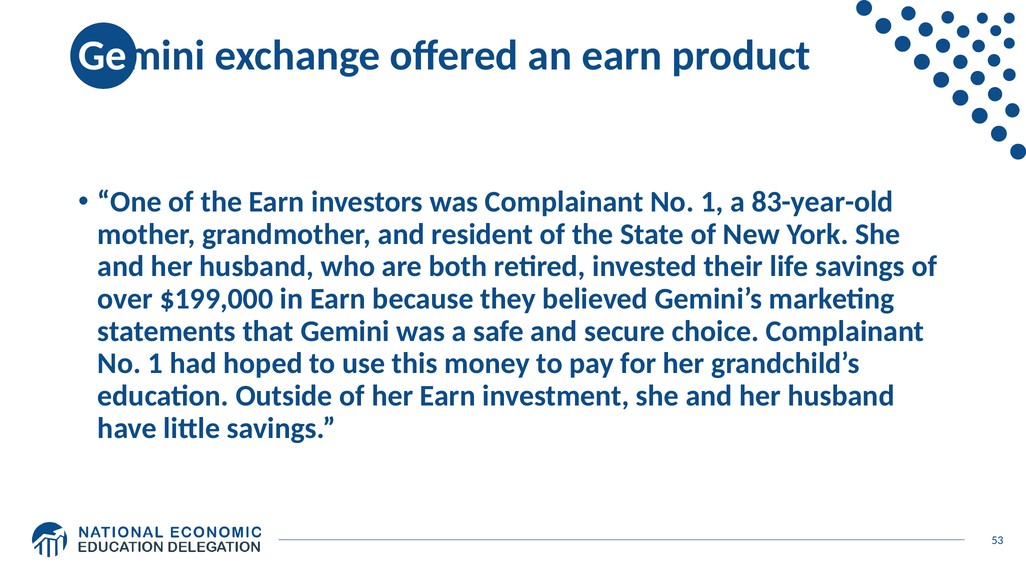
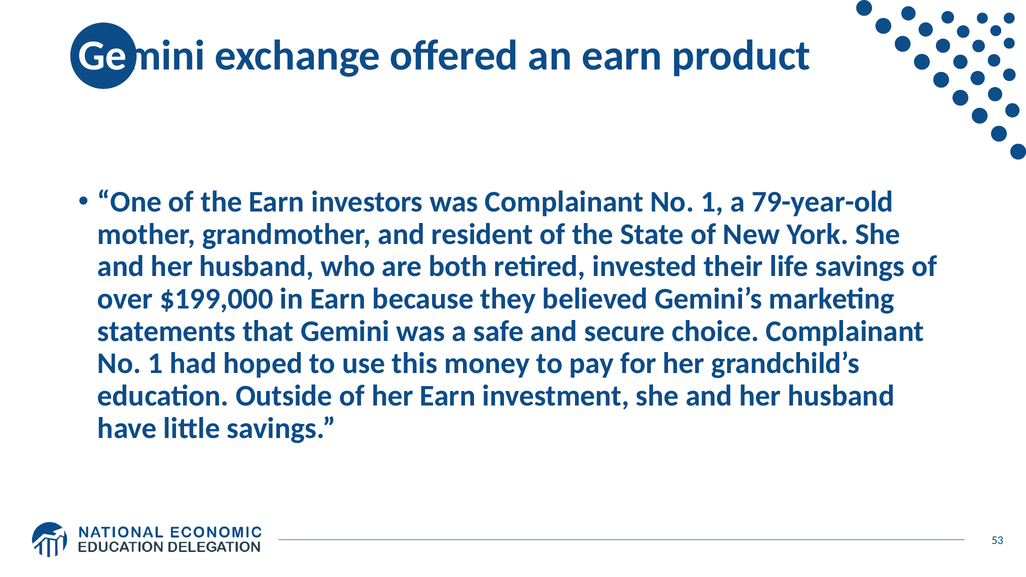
83-year-old: 83-year-old -> 79-year-old (823, 202)
